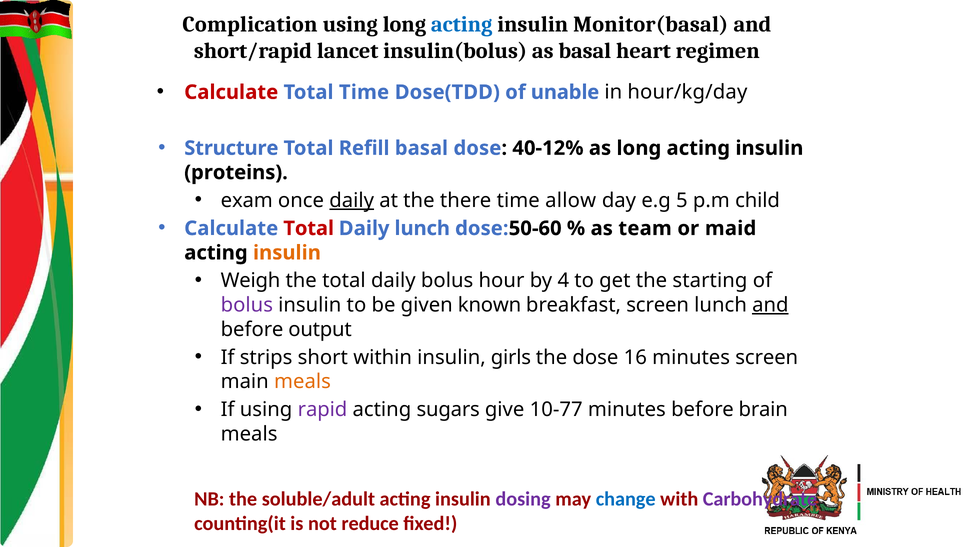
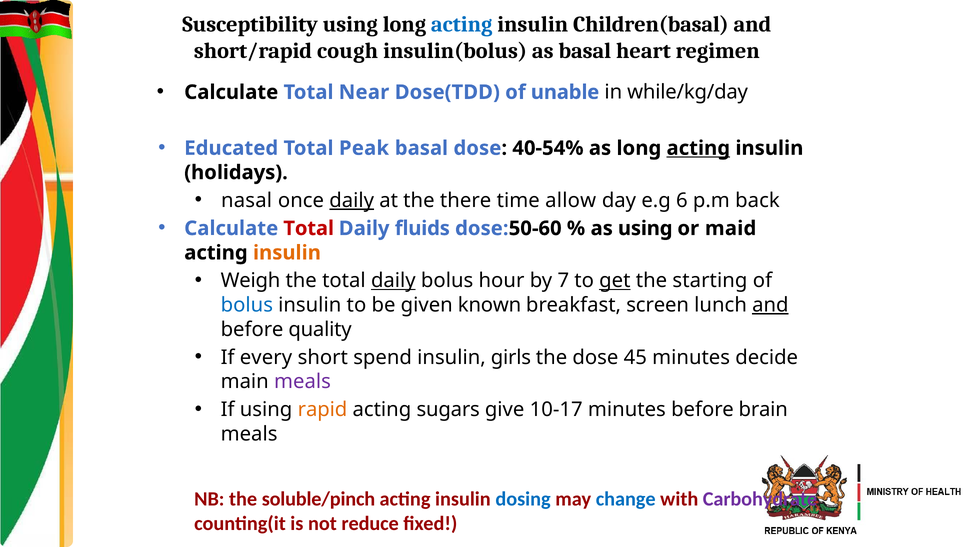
Complication: Complication -> Susceptibility (250, 24)
Monitor(basal: Monitor(basal -> Children(basal (651, 24)
lancet: lancet -> cough (348, 51)
Calculate colour: red -> black (231, 92)
Total Time: Time -> Near (364, 92)
hour/kg/day: hour/kg/day -> while/kg/day (688, 92)
Structure: Structure -> Educated (231, 148)
Refill: Refill -> Peak (364, 148)
40-12%: 40-12% -> 40-54% (548, 148)
acting underline: none -> present (698, 148)
proteins: proteins -> holidays (236, 173)
exam: exam -> nasal (247, 201)
5: 5 -> 6 (682, 201)
child: child -> back (757, 201)
Daily lunch: lunch -> fluids (422, 229)
as team: team -> using (645, 229)
daily underline: none -> present (393, 281)
4: 4 -> 7 (563, 281)
get underline: none -> present (615, 281)
bolus colour: purple -> blue (247, 305)
output: output -> quality (320, 330)
strips: strips -> every (266, 358)
within: within -> spend (383, 358)
16: 16 -> 45 (635, 358)
minutes screen: screen -> decide (767, 358)
meals colour: orange -> purple (302, 382)
rapid colour: purple -> orange (323, 410)
10-77: 10-77 -> 10-17 (556, 410)
soluble/adult: soluble/adult -> soluble/pinch (318, 499)
dosing colour: purple -> blue (523, 499)
